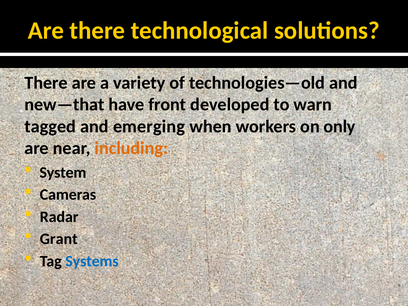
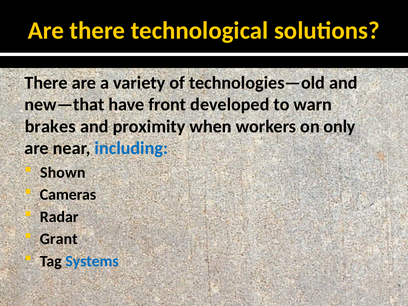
tagged: tagged -> brakes (50, 126)
emerging: emerging -> proximity (149, 126)
including colour: orange -> blue (131, 148)
System: System -> Shown (63, 172)
